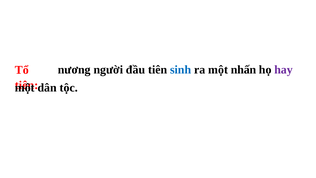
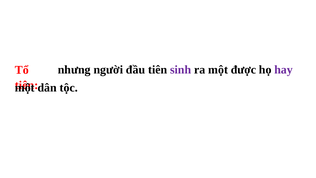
nương: nương -> nhưng (74, 69)
sinh colour: blue -> purple (181, 69)
nhấn: nhấn -> được (244, 69)
